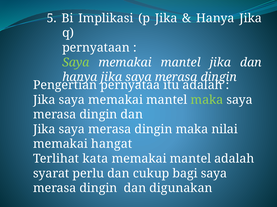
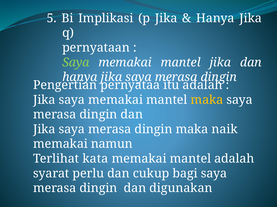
maka colour: light green -> yellow (207, 100)
nilai: nilai -> naik (225, 130)
hangat: hangat -> namun (112, 144)
